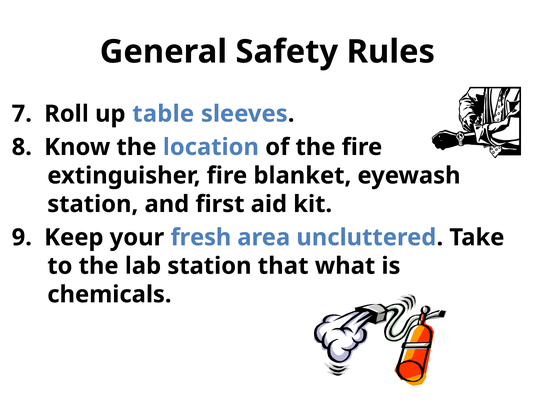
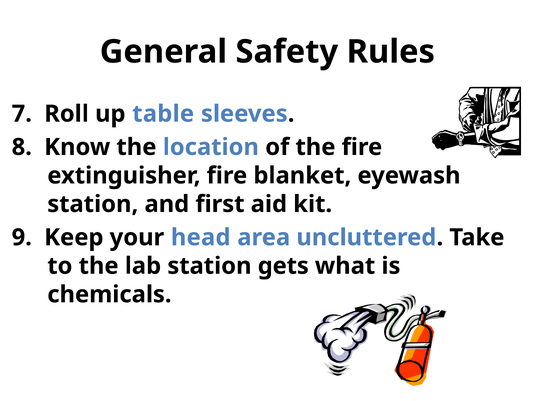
fresh: fresh -> head (201, 238)
that: that -> gets (283, 266)
